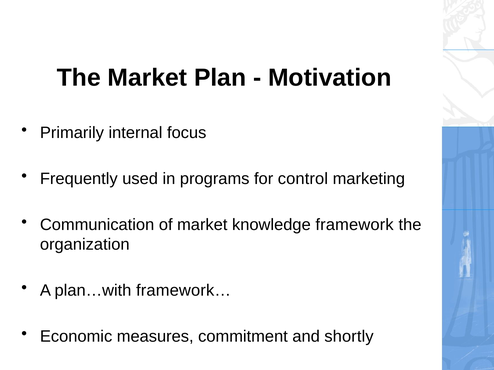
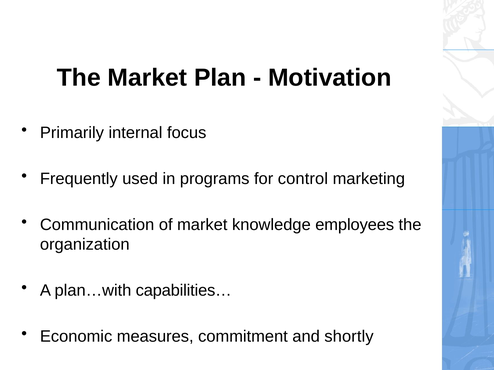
framework: framework -> employees (355, 225)
framework…: framework… -> capabilities… (184, 291)
